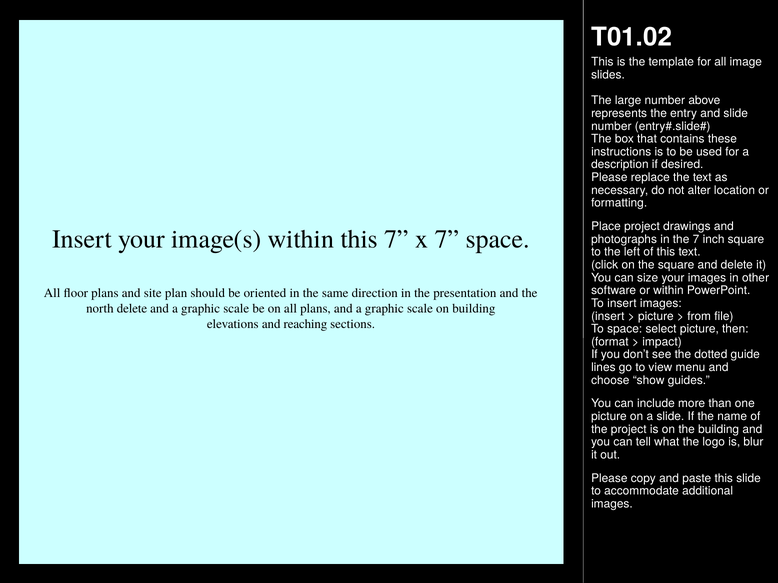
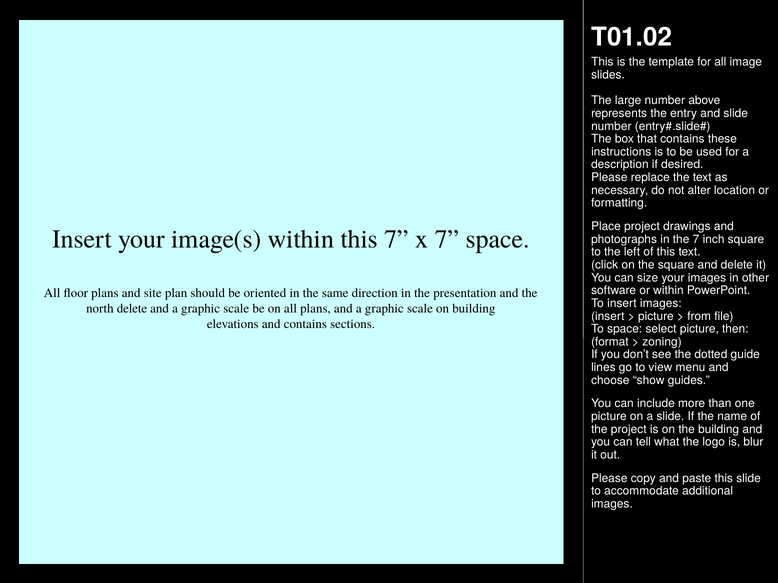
and reaching: reaching -> contains (305, 324)
impact: impact -> zoning (662, 342)
